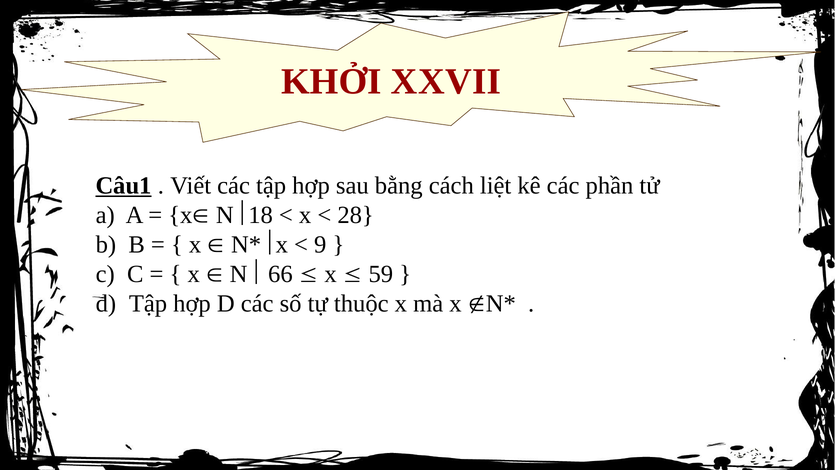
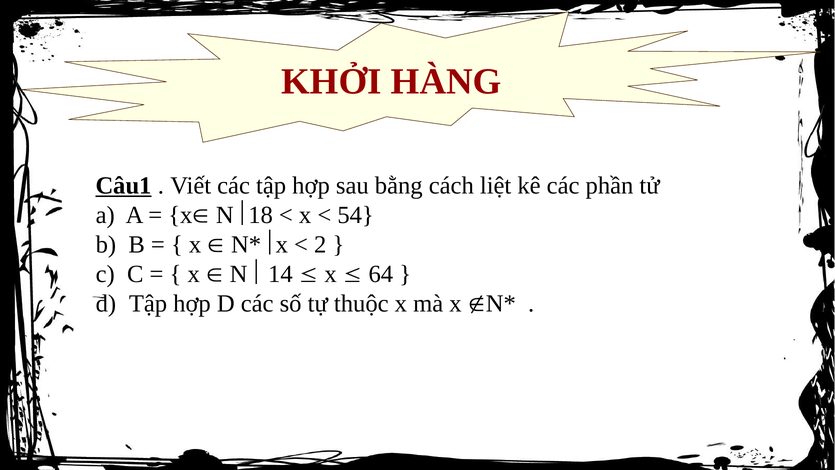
XXVII: XXVII -> HÀNG (446, 82)
28: 28 -> 54 (356, 215)
9: 9 -> 2 (320, 245)
66: 66 -> 14 (280, 274)
59: 59 -> 64 (381, 274)
